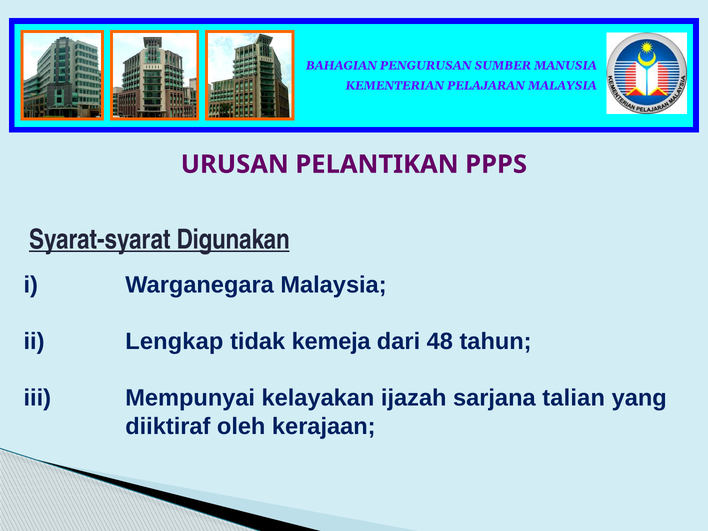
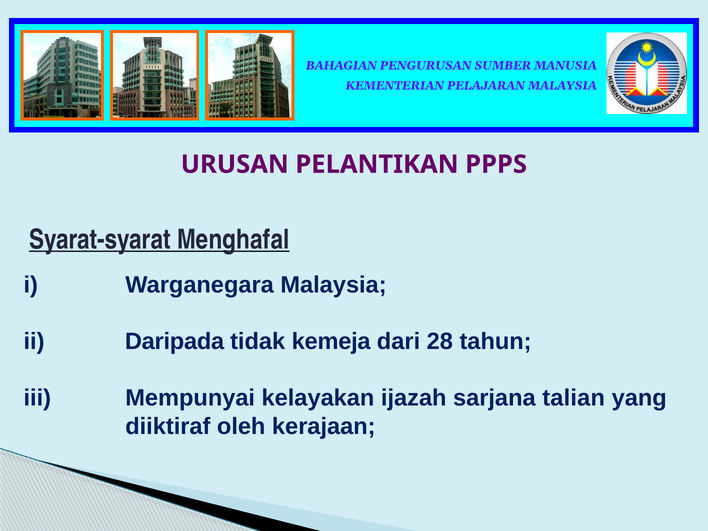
Digunakan: Digunakan -> Menghafal (233, 240)
Lengkap: Lengkap -> Daripada (175, 341)
48: 48 -> 28 (440, 341)
